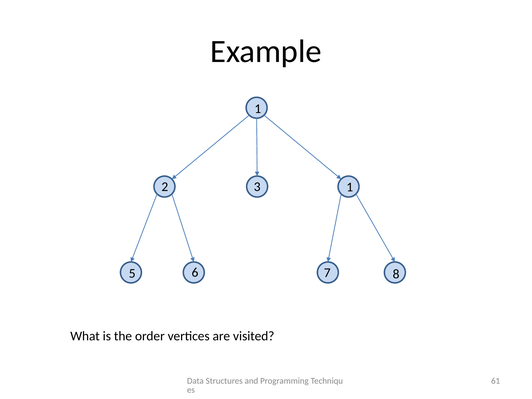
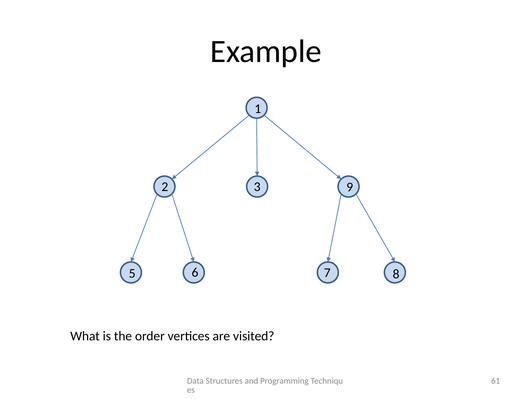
3 1: 1 -> 9 (350, 187)
